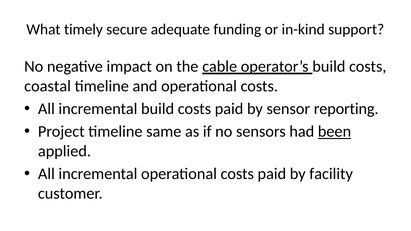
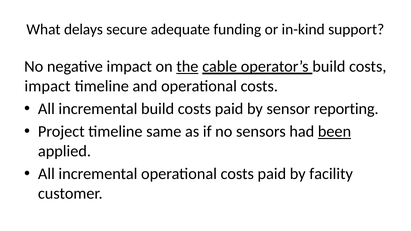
timely: timely -> delays (83, 30)
the underline: none -> present (187, 67)
coastal: coastal -> impact (48, 86)
